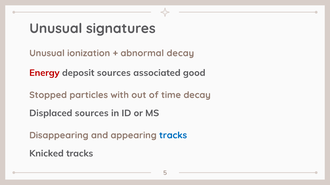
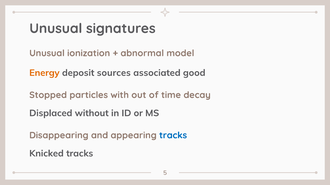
abnormal decay: decay -> model (180, 53)
Energy colour: red -> orange (44, 73)
Displaced sources: sources -> without (92, 113)
